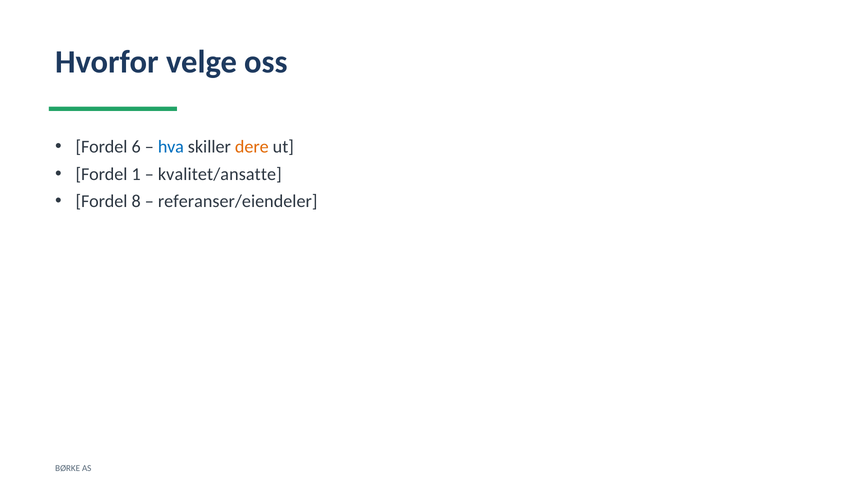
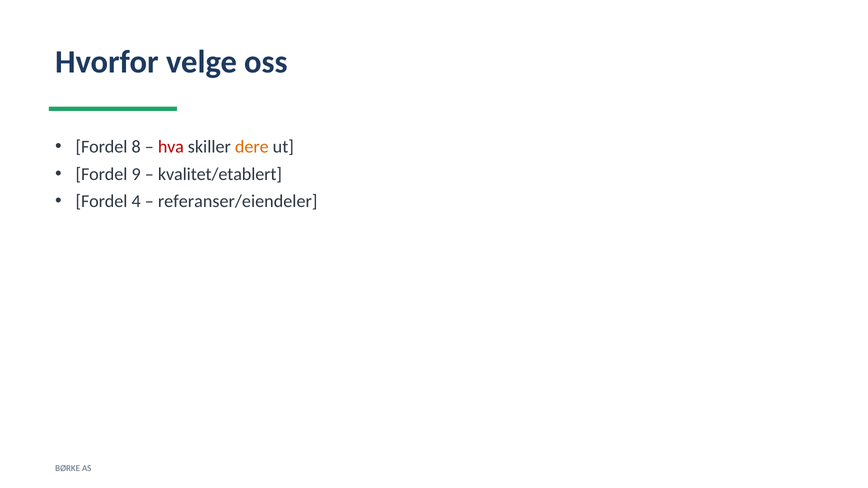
6: 6 -> 8 (136, 147)
hva colour: blue -> red (171, 147)
1: 1 -> 9 (136, 174)
kvalitet/ansatte: kvalitet/ansatte -> kvalitet/etablert (220, 174)
8: 8 -> 4 (136, 201)
